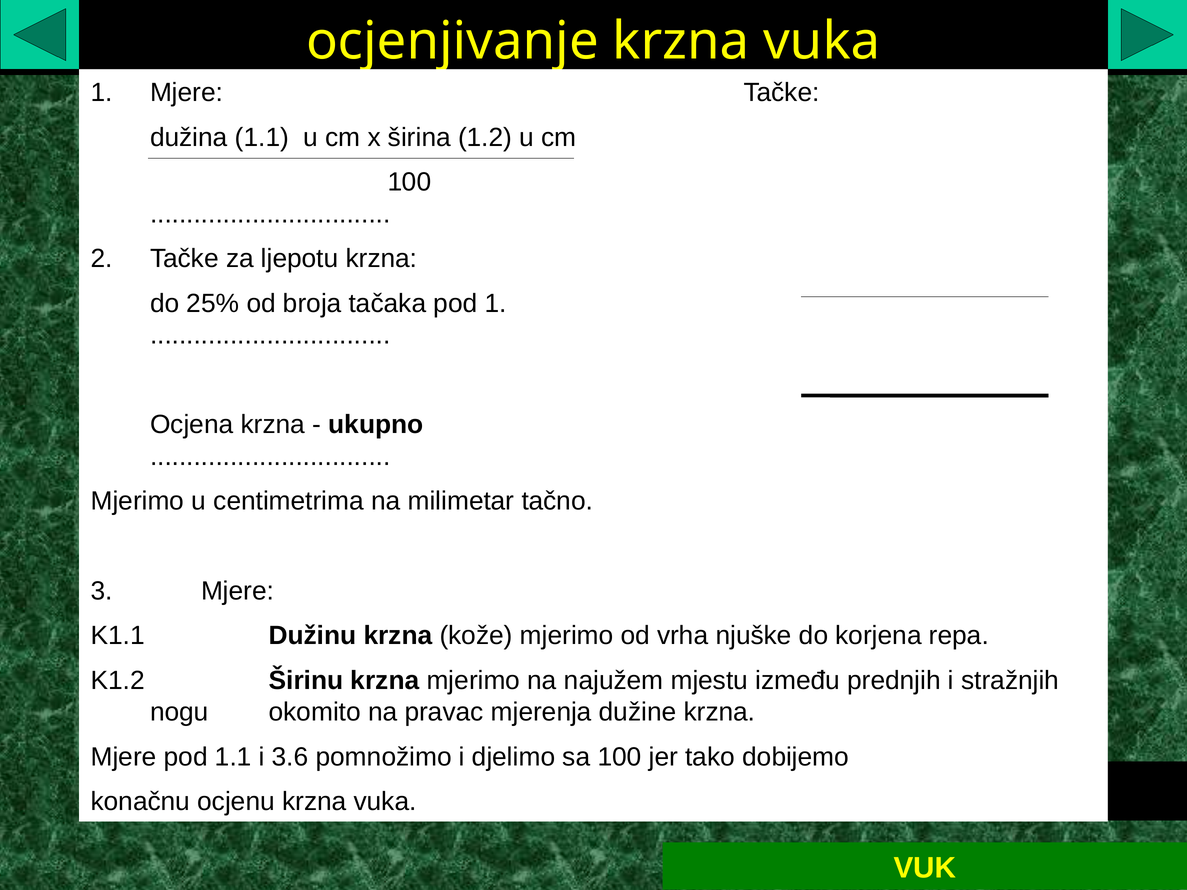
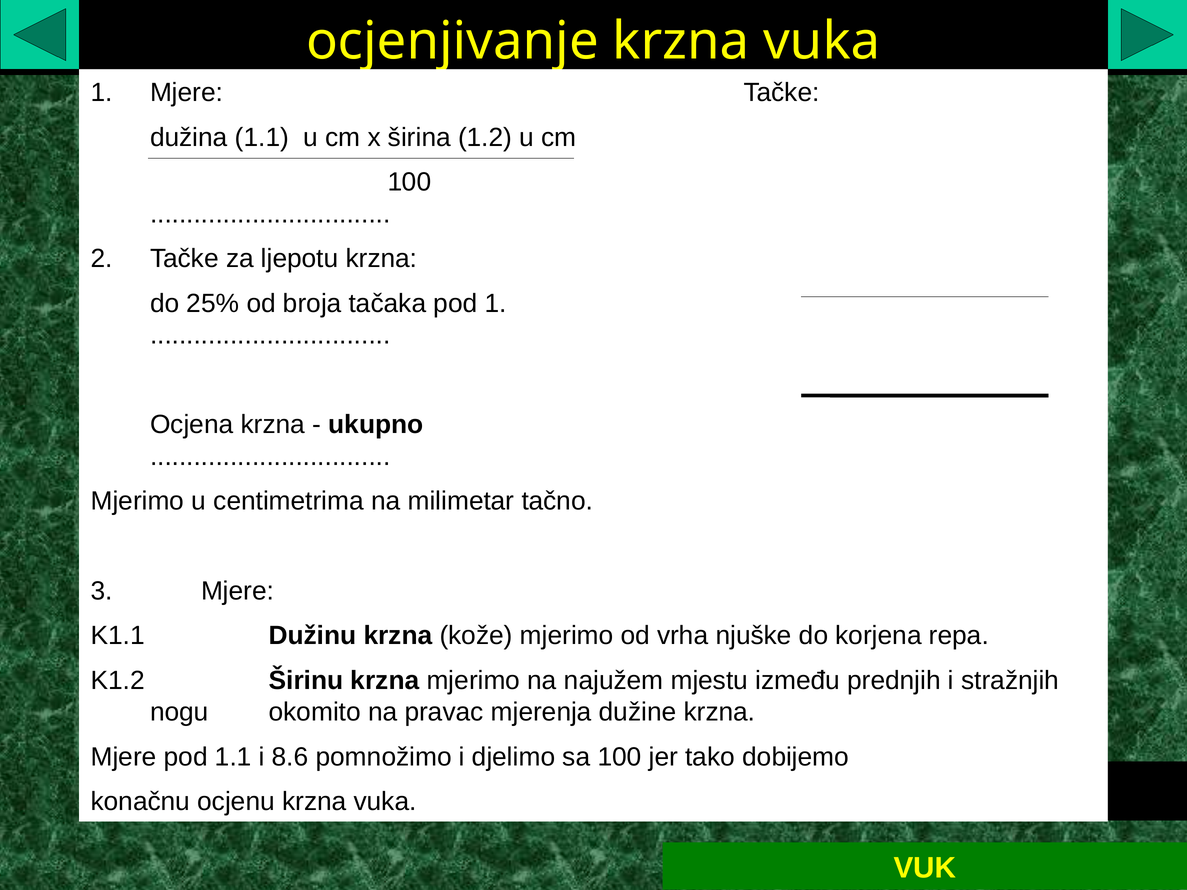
3.6: 3.6 -> 8.6 (290, 757)
